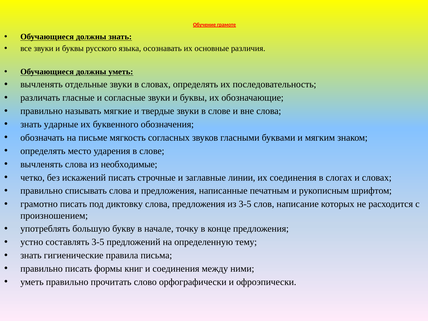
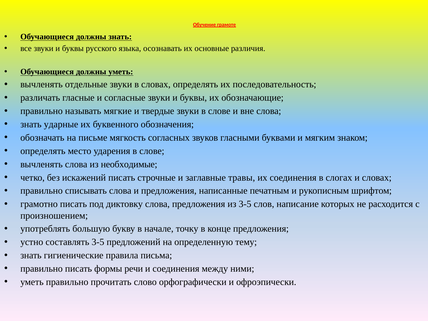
линии: линии -> травы (242, 178)
книг: книг -> речи (134, 269)
